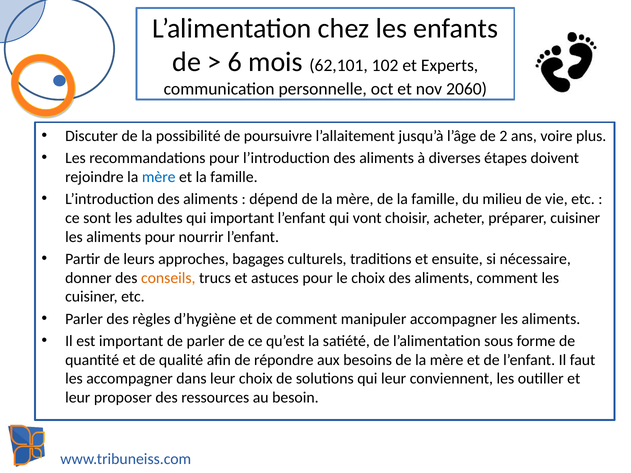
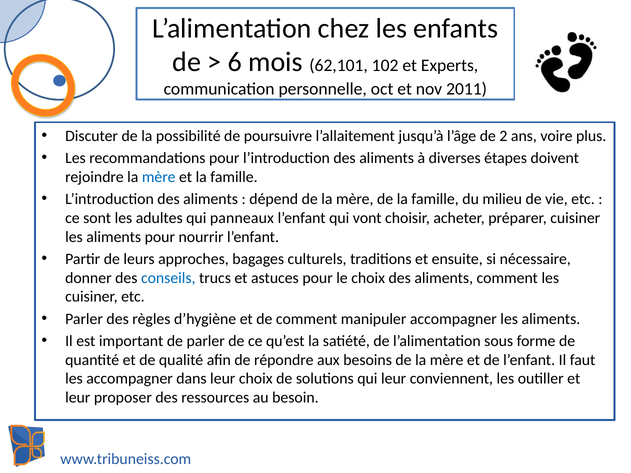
2060: 2060 -> 2011 (467, 89)
qui important: important -> panneaux (242, 218)
conseils colour: orange -> blue (168, 278)
